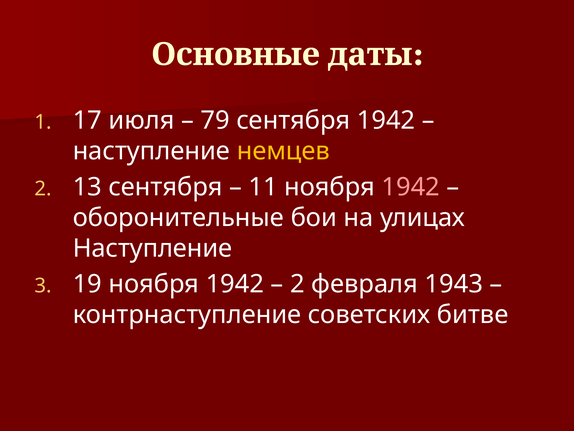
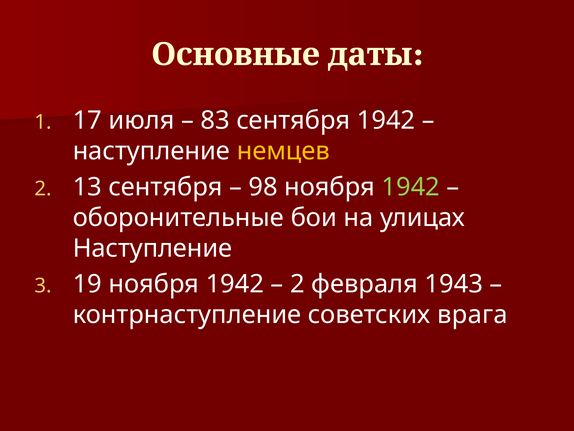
79: 79 -> 83 (215, 120)
11: 11 -> 98 (263, 187)
1942 colour: pink -> light green (411, 187)
битве: битве -> врага (473, 314)
